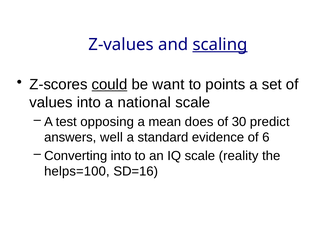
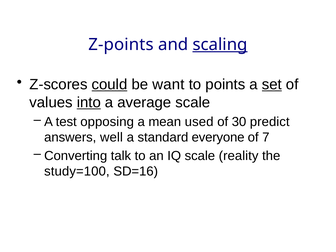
Z-values: Z-values -> Z-points (121, 45)
set underline: none -> present (272, 84)
into underline: none -> present (89, 102)
national: national -> average (144, 102)
does: does -> used (199, 122)
evidence: evidence -> everyone (218, 137)
6: 6 -> 7 (266, 137)
Converting into: into -> talk (121, 156)
helps=100: helps=100 -> study=100 (77, 171)
